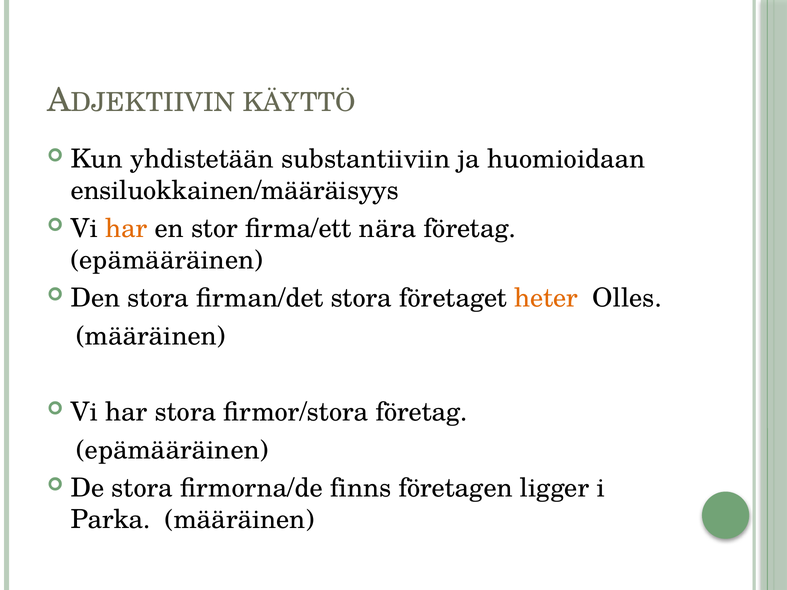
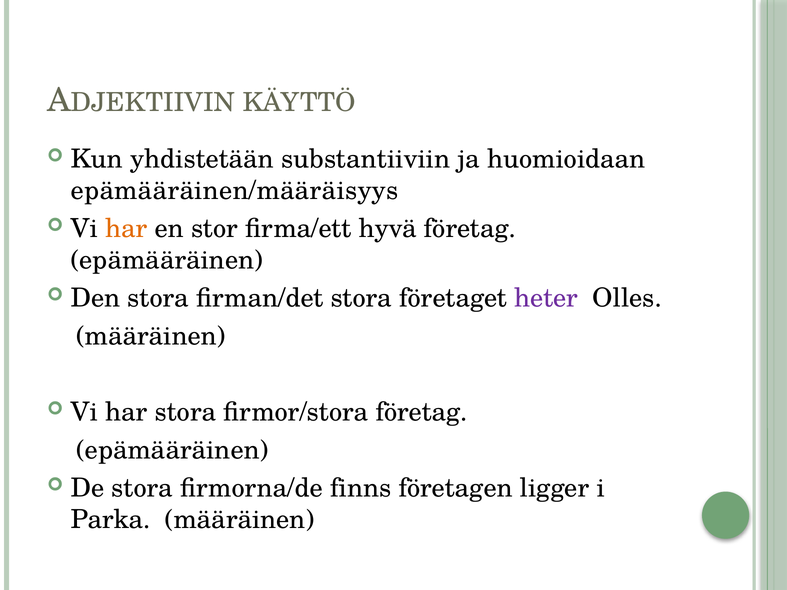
ensiluokkainen/määräisyys: ensiluokkainen/määräisyys -> epämääräinen/määräisyys (235, 191)
nära: nära -> hyvä (388, 229)
heter colour: orange -> purple (546, 298)
